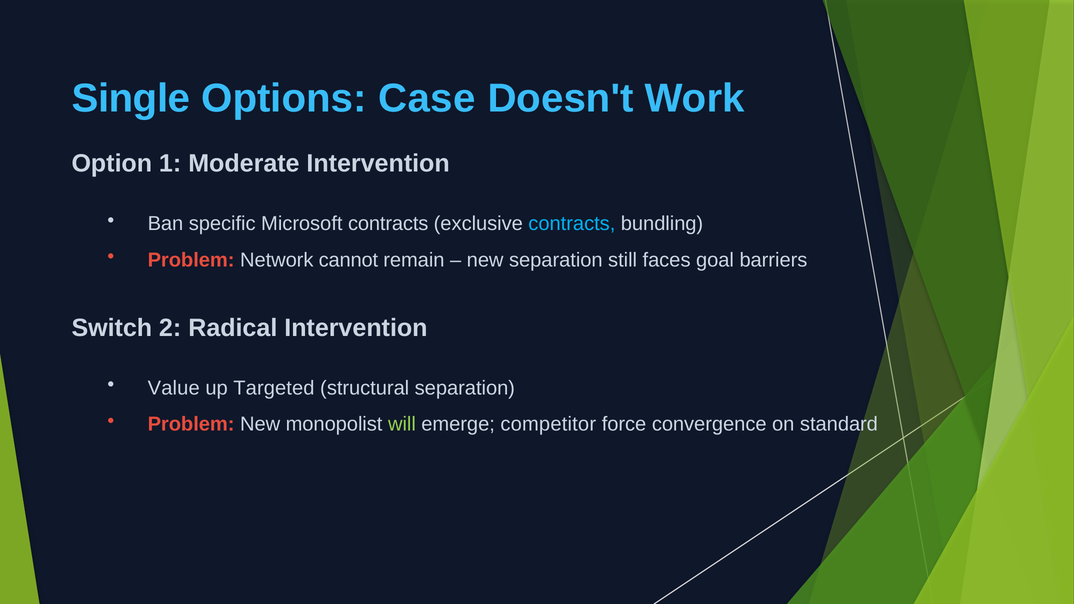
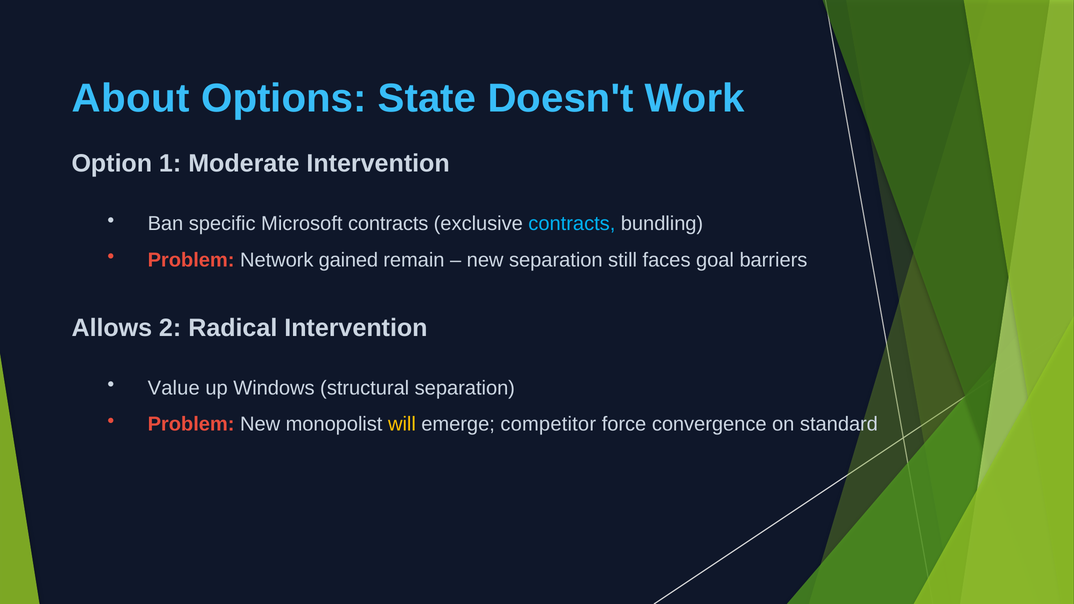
Single: Single -> About (131, 99)
Case: Case -> State (427, 99)
cannot: cannot -> gained (348, 260)
Switch: Switch -> Allows (112, 328)
Targeted: Targeted -> Windows (274, 388)
will colour: light green -> yellow (402, 424)
